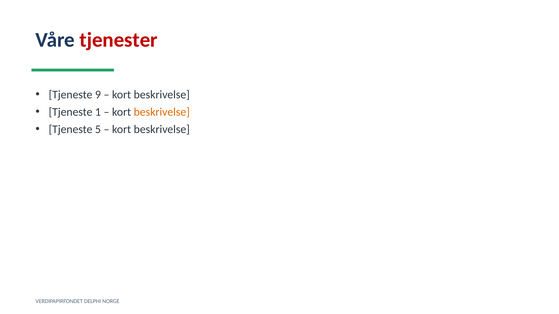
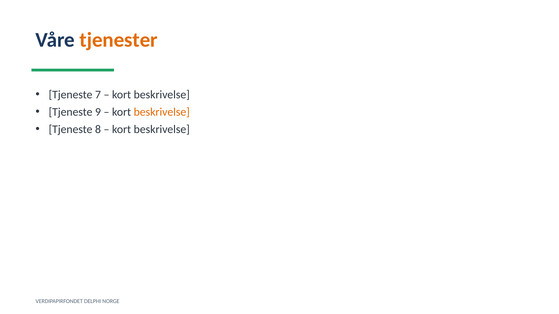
tjenester colour: red -> orange (119, 40)
9: 9 -> 7 (98, 95)
1: 1 -> 9 (98, 112)
5: 5 -> 8 (98, 130)
